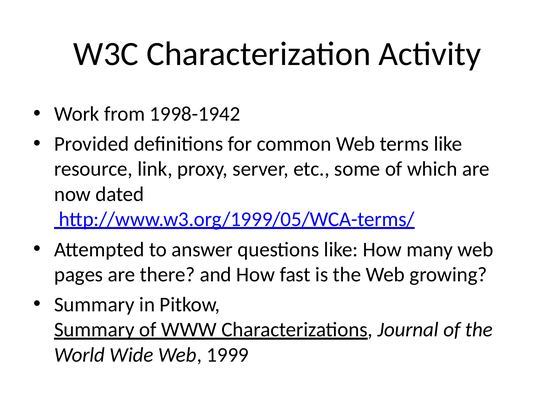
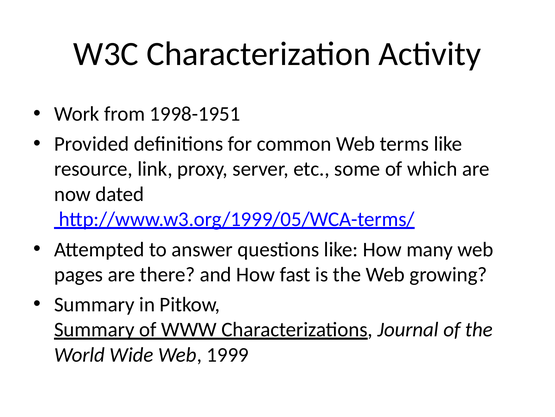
1998-1942: 1998-1942 -> 1998-1951 (195, 114)
